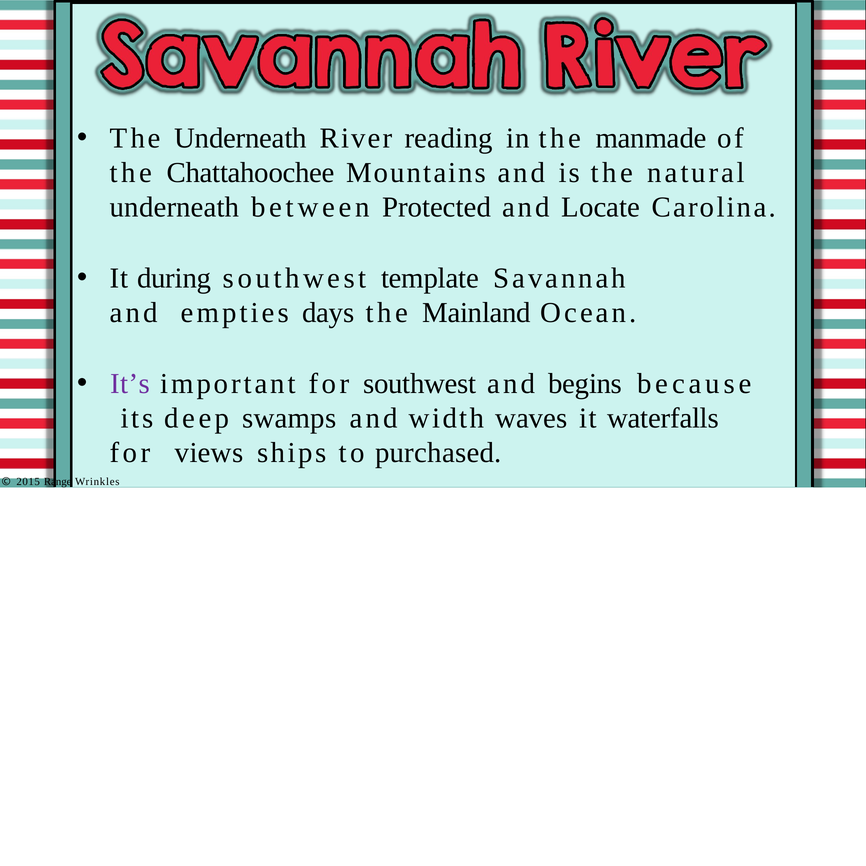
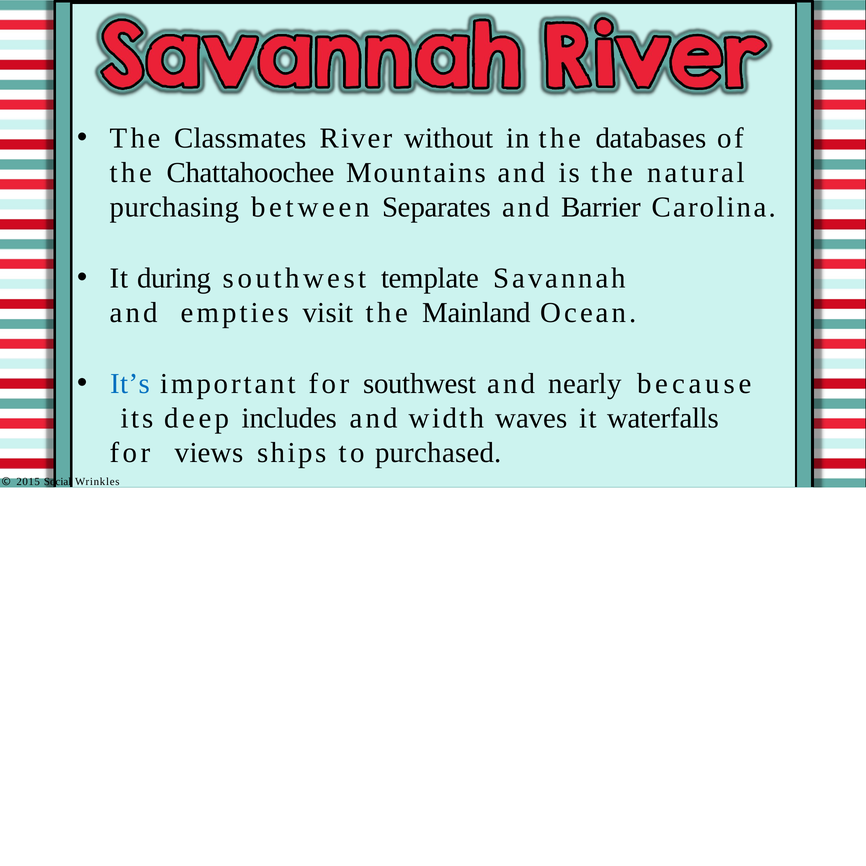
The Underneath: Underneath -> Classmates (240, 138)
reading: reading -> without (449, 138)
manmade: manmade -> databases (651, 138)
underneath: underneath -> purchasing (174, 207)
Protected: Protected -> Separates (437, 207)
Locate: Locate -> Barrier (601, 207)
days: days -> visit (328, 313)
It’s colour: purple -> blue (130, 384)
begins: begins -> nearly (585, 384)
swamps: swamps -> includes (289, 418)
Range: Range -> Social (58, 481)
